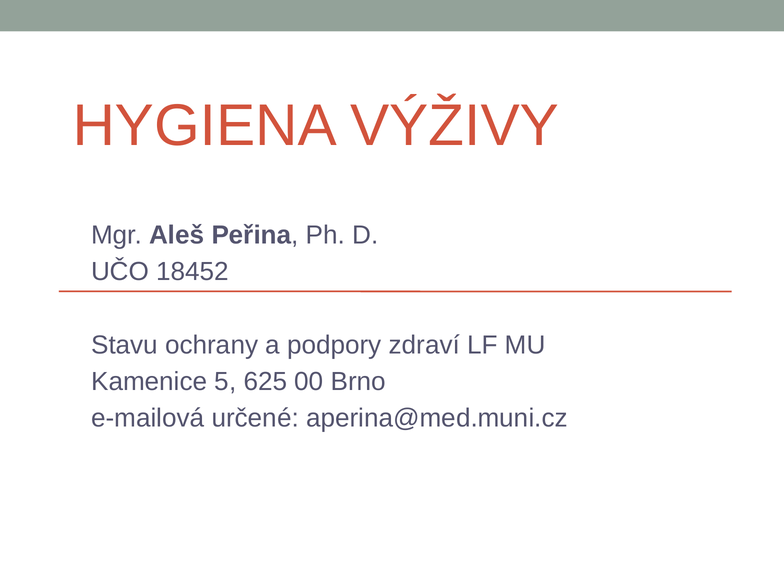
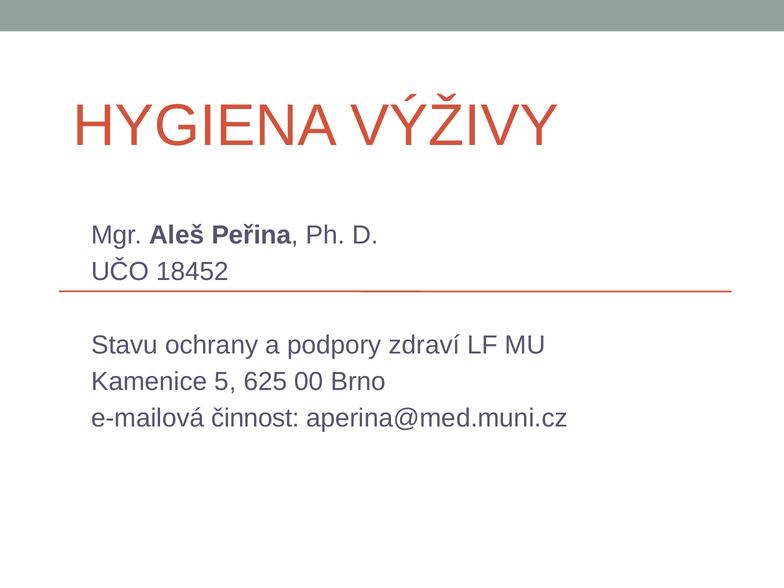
určené: určené -> činnost (255, 418)
